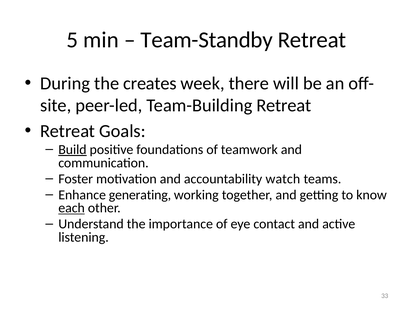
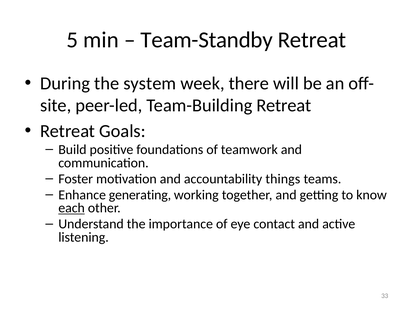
creates: creates -> system (150, 83)
Build underline: present -> none (72, 149)
watch: watch -> things (283, 179)
